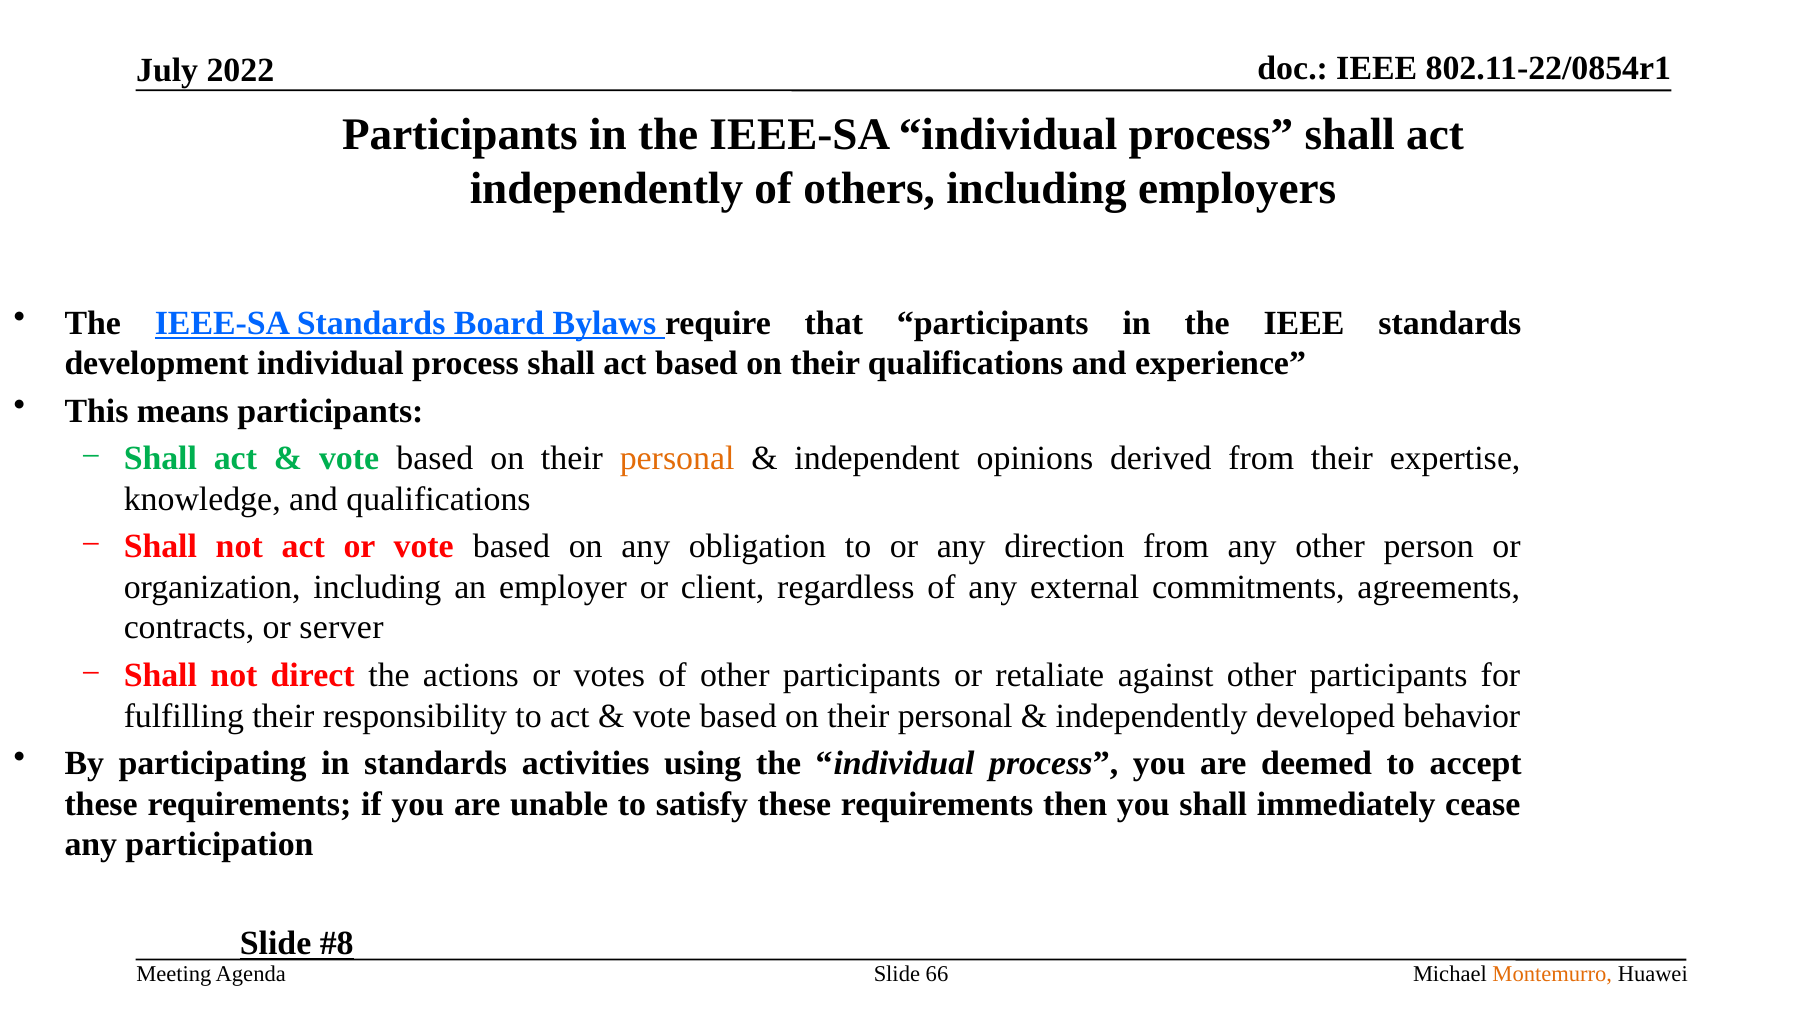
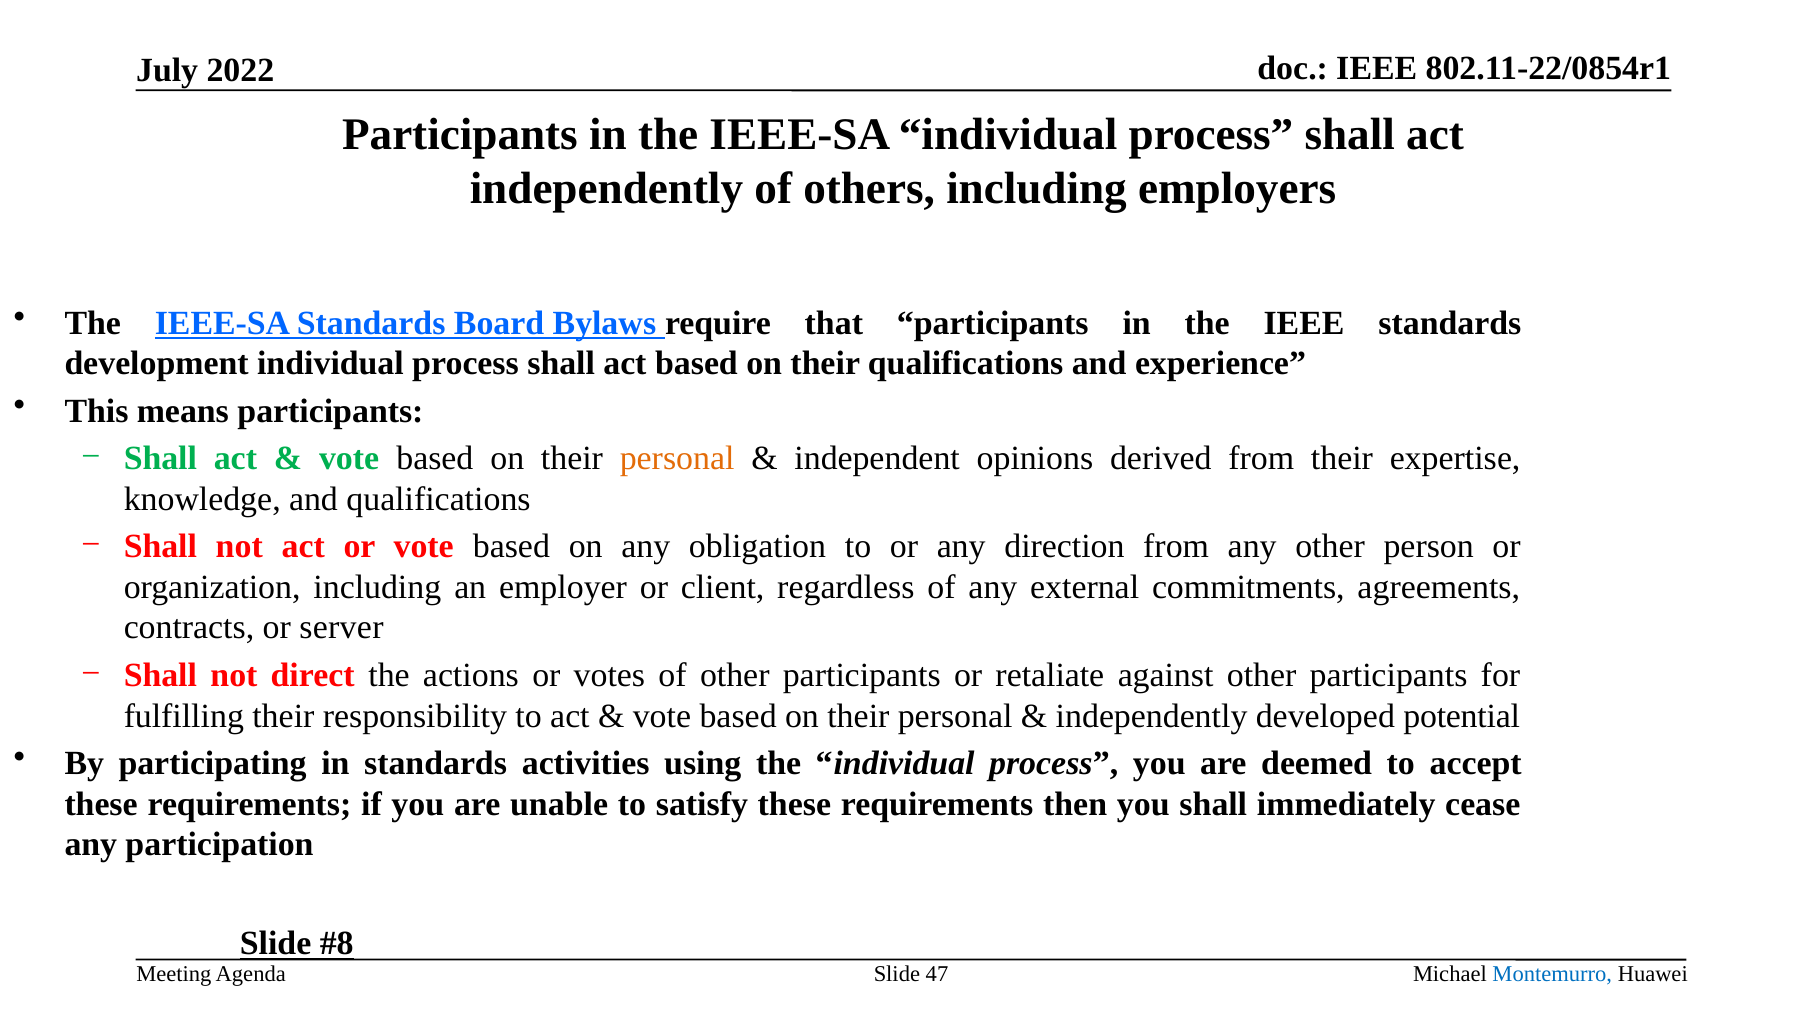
behavior: behavior -> potential (1462, 716)
66: 66 -> 47 (937, 975)
Montemurro colour: orange -> blue (1552, 975)
